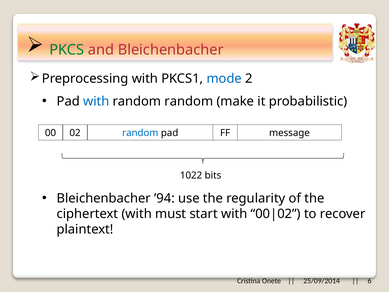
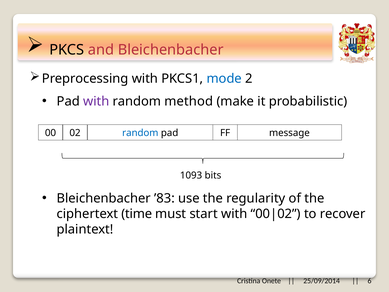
PKCS colour: green -> black (67, 50)
with colour: blue -> purple (96, 101)
random random: random -> method (189, 101)
1022: 1022 -> 1093 (191, 175)
’94: ’94 -> ’83 (164, 198)
ciphertext with: with -> time (137, 214)
